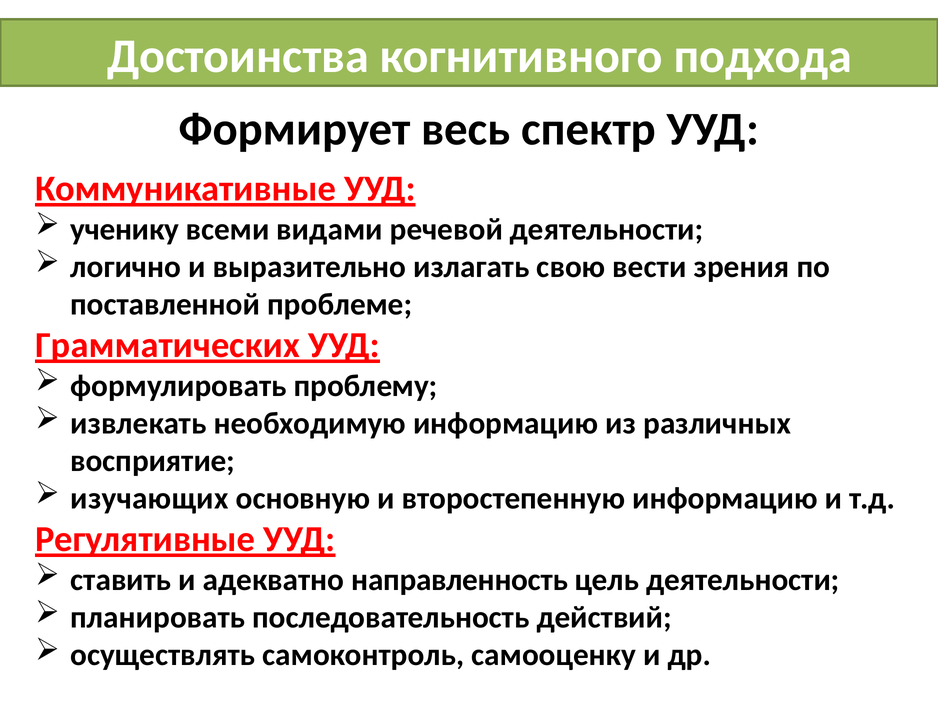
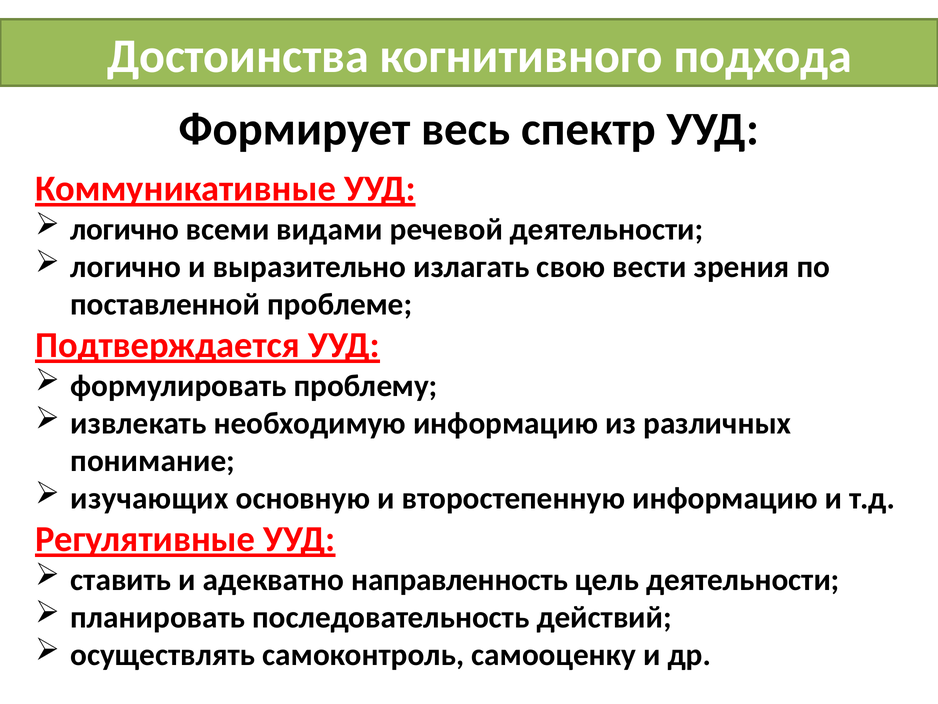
ученику: ученику -> логично (125, 229)
Грамматических: Грамматических -> Подтверждается (168, 345)
восприятие: восприятие -> понимание (153, 461)
